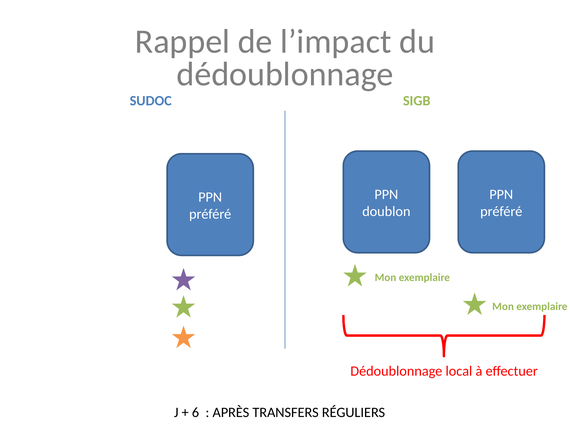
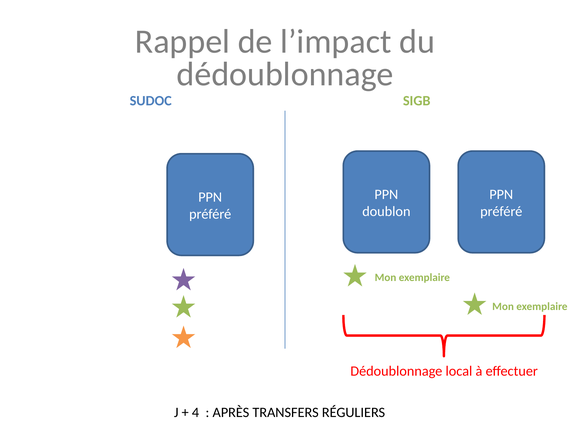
6: 6 -> 4 (196, 412)
